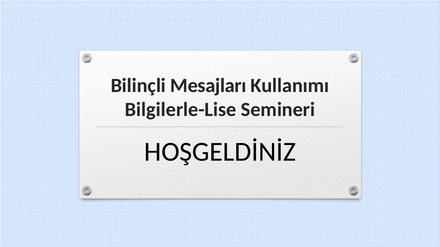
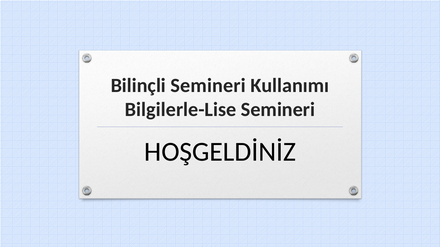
Bilinçli Mesajları: Mesajları -> Semineri (208, 86)
